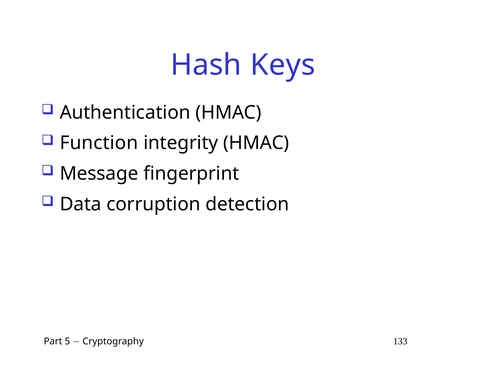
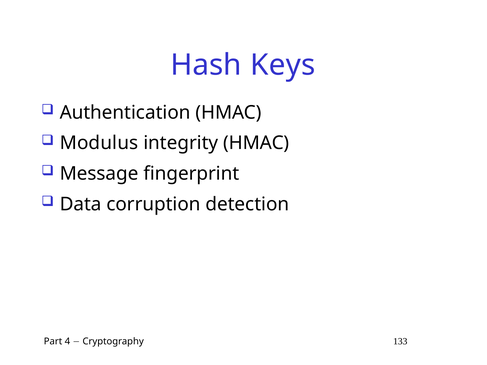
Function: Function -> Modulus (99, 143)
5: 5 -> 4 (67, 342)
